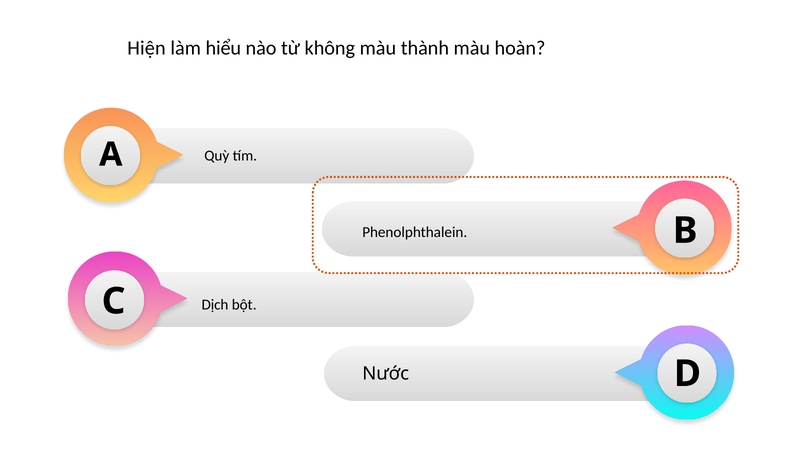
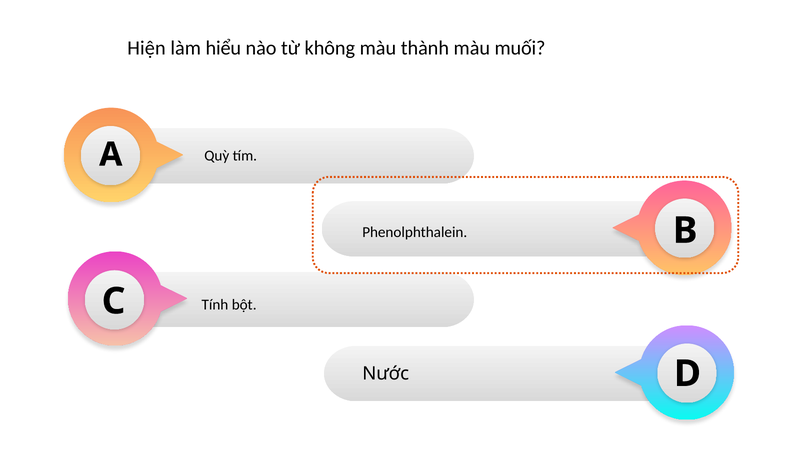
hoàn: hoàn -> muối (520, 48)
Dịch: Dịch -> Tính (215, 305)
